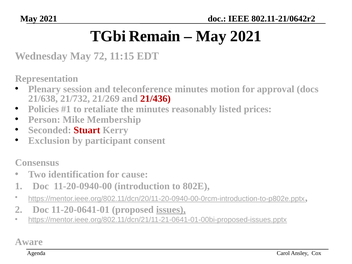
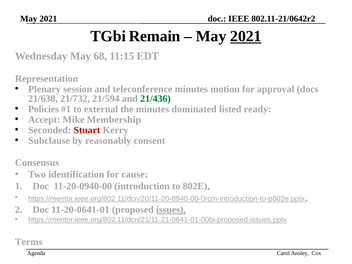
2021 underline: none -> present (246, 36)
72: 72 -> 68 (100, 56)
21/269: 21/269 -> 21/594 (106, 99)
21/436 colour: red -> green (155, 99)
retaliate: retaliate -> external (101, 109)
reasonably: reasonably -> dominated (194, 109)
prices: prices -> ready (258, 109)
Person: Person -> Accept (44, 120)
Exclusion: Exclusion -> Subclause (49, 141)
participant: participant -> reasonably (108, 141)
Aware: Aware -> Terms (29, 242)
